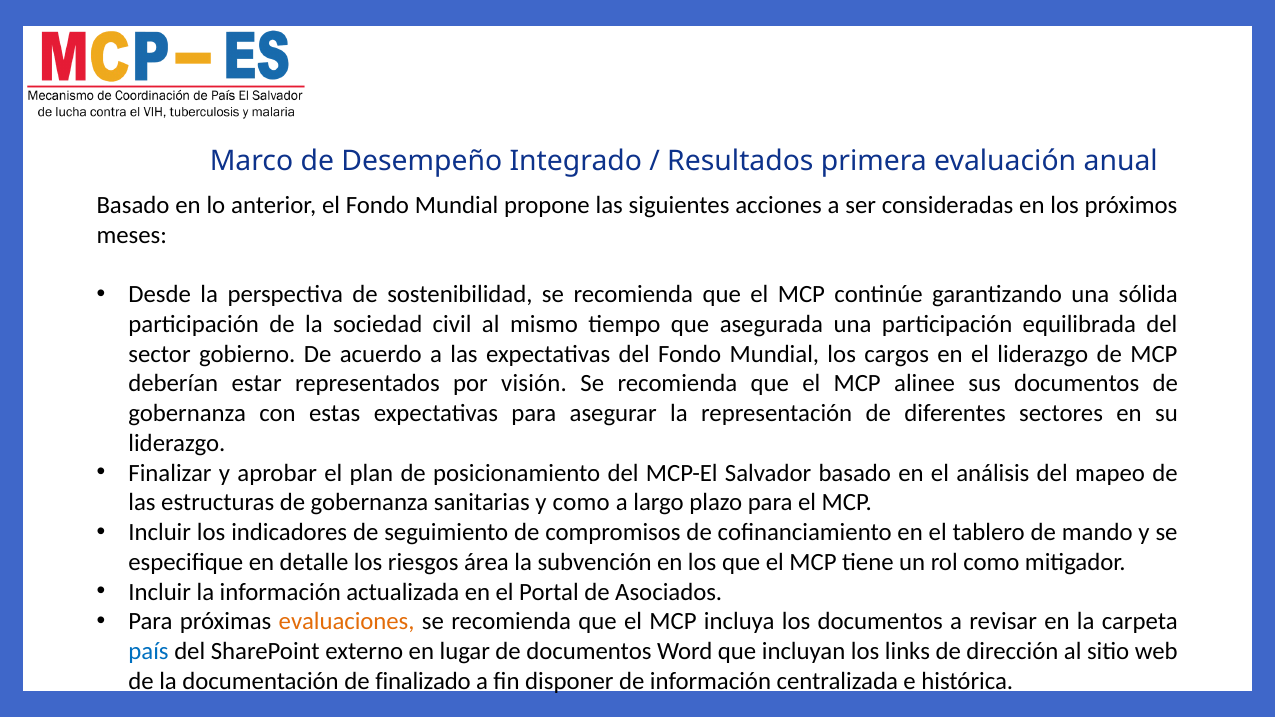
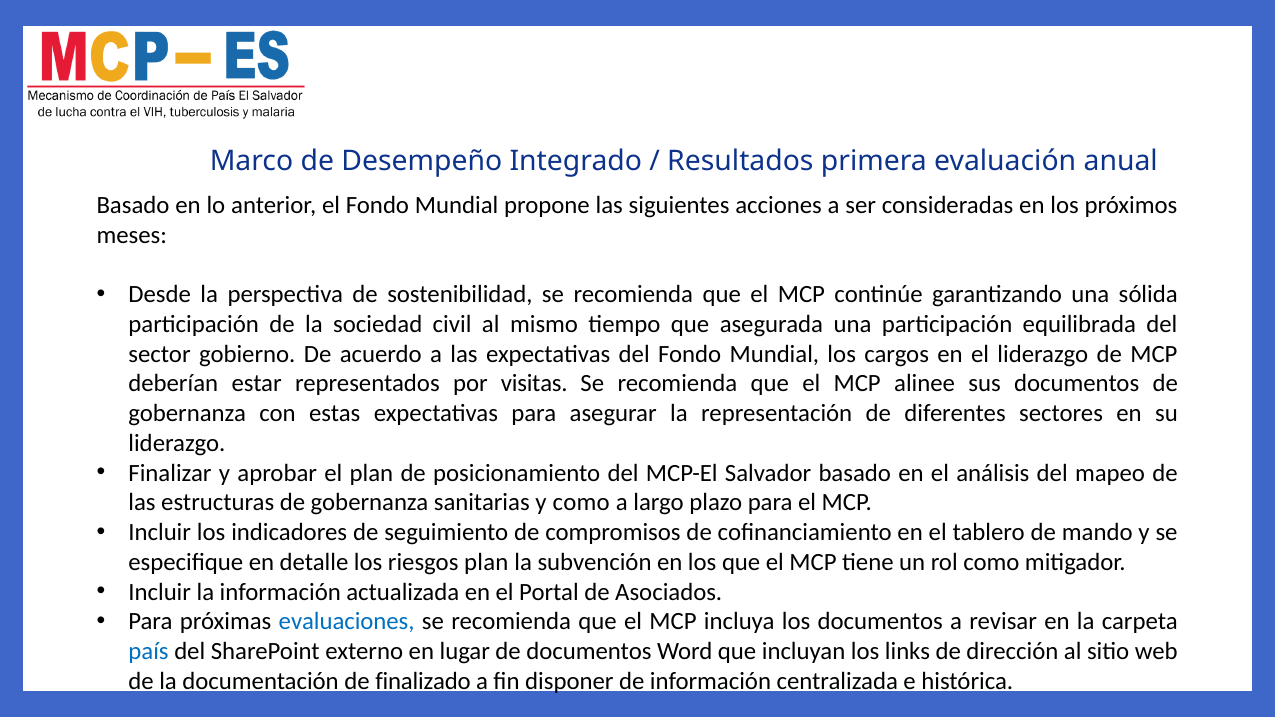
visión: visión -> visitas (534, 384)
riesgos área: área -> plan (486, 562)
evaluaciones colour: orange -> blue (347, 622)
